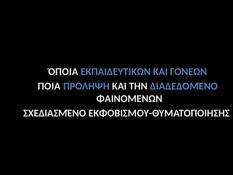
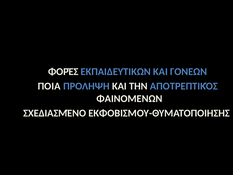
ΌΠΟΙΑ: ΌΠΟΙΑ -> ΦΟΡΈΣ (63, 72)
ΔΙΑΔΕΔΟΜΈΝΟ: ΔΙΑΔΕΔΟΜΈΝΟ -> ΑΠΟΤΡΕΠΤΙΚΌΣ (184, 86)
